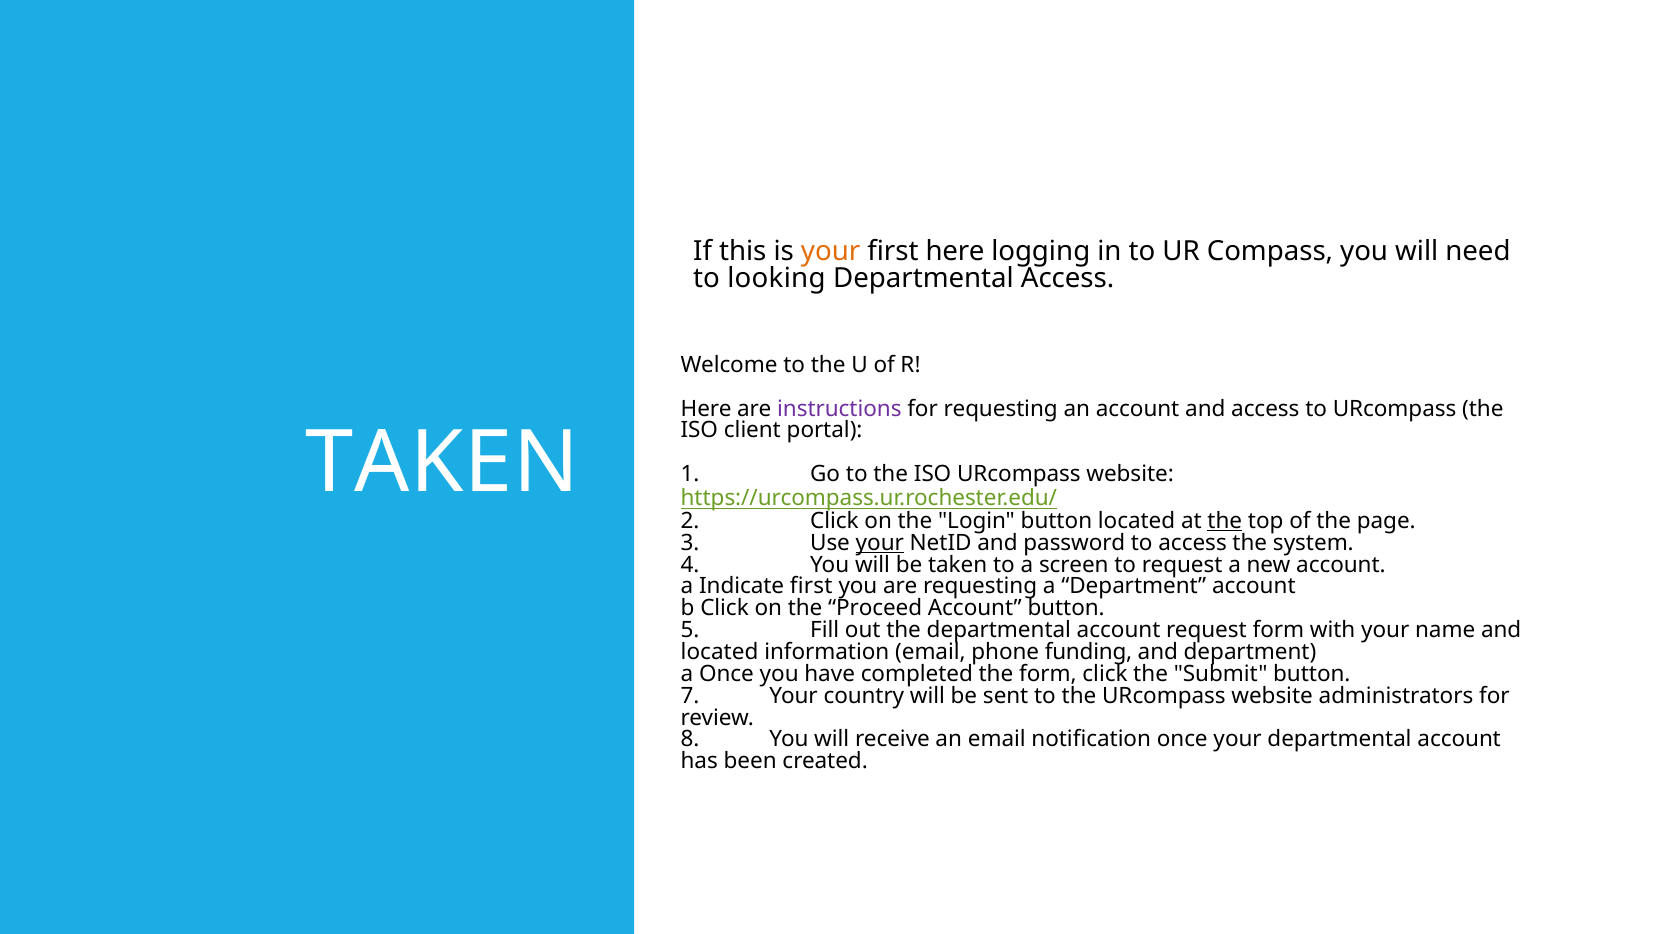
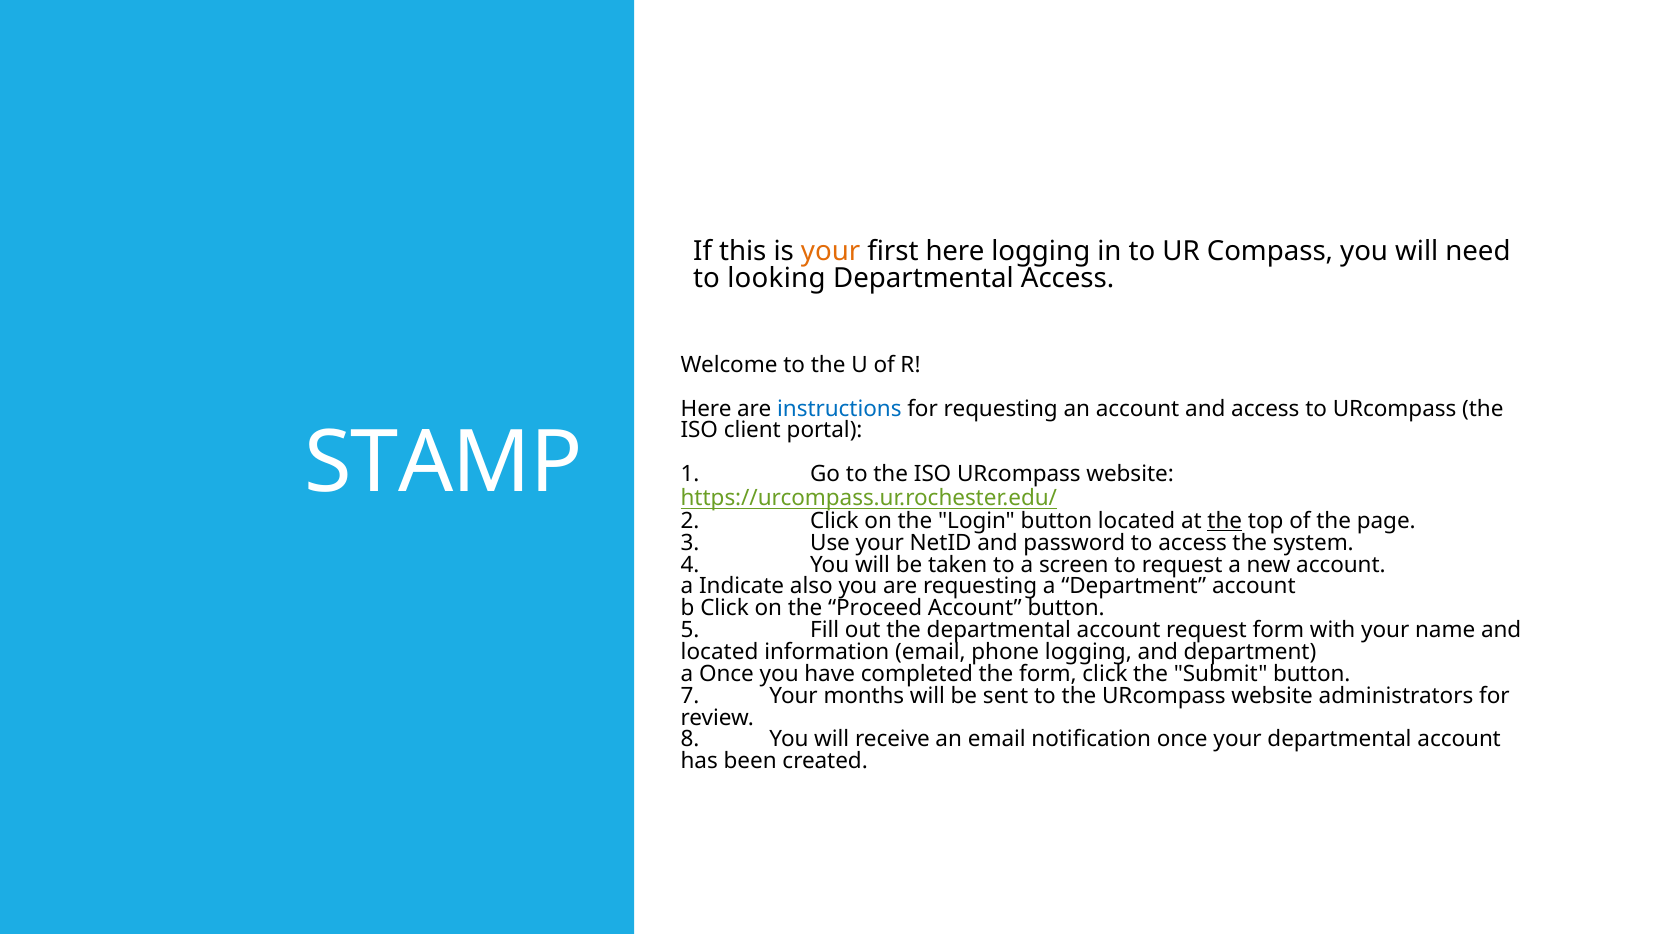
instructions colour: purple -> blue (839, 409)
TAKEN: TAKEN -> STAMP (443, 464)
your underline: present -> none (880, 543)
Indicate first: first -> also (811, 587)
phone funding: funding -> logging (1088, 652)
country: country -> months (864, 696)
